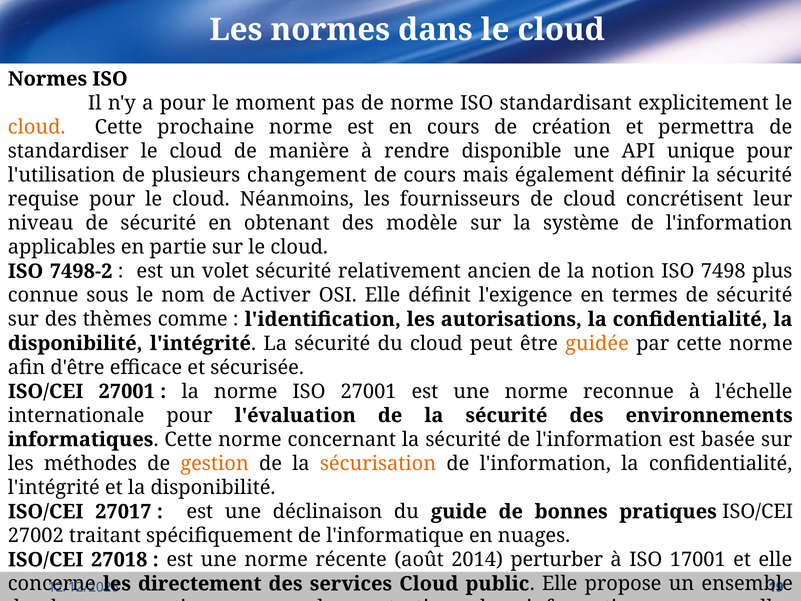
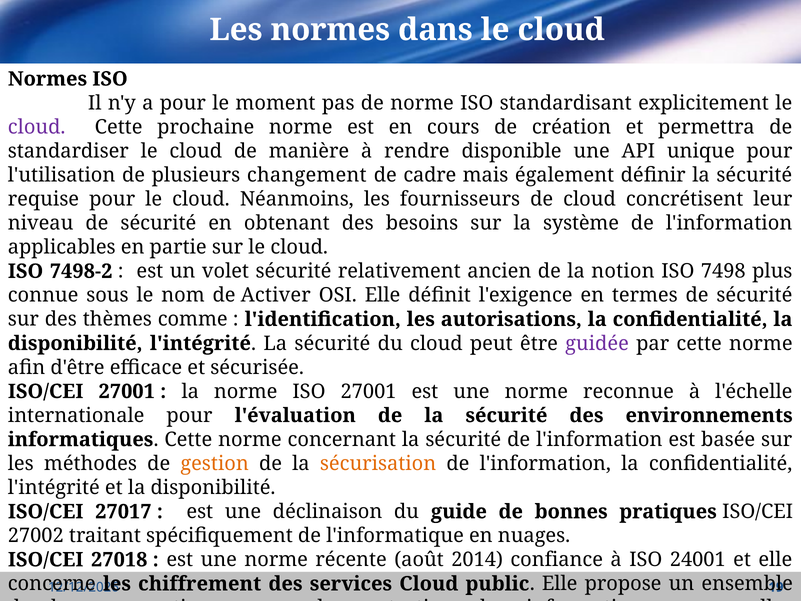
cloud colour: orange -> purple (37, 127)
de cours: cours -> cadre (430, 175)
modèle: modèle -> besoins (422, 223)
guidée colour: orange -> purple (597, 343)
perturber: perturber -> confiance (557, 560)
17001: 17001 -> 24001 (698, 560)
directement: directement -> chiffrement (200, 584)
